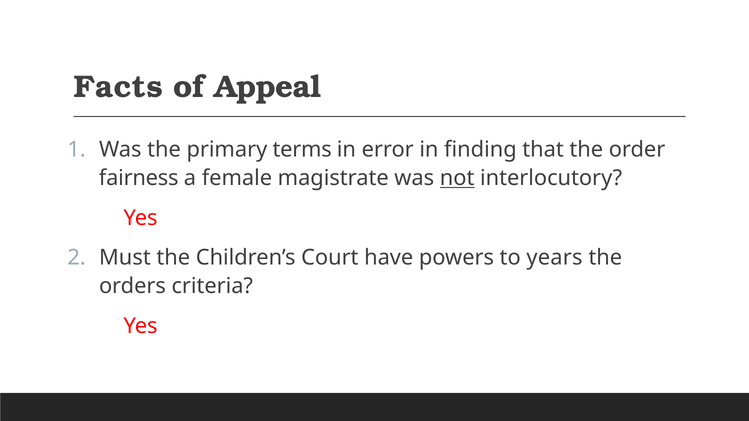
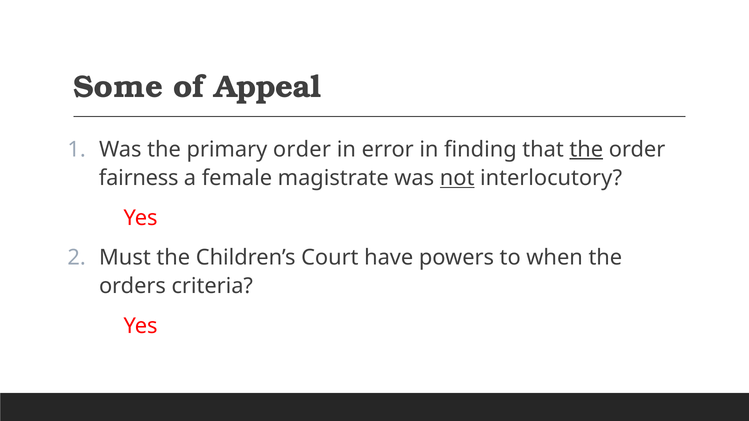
Facts: Facts -> Some (118, 87)
primary terms: terms -> order (302, 150)
the underline: none -> present (586, 150)
years: years -> when (555, 258)
